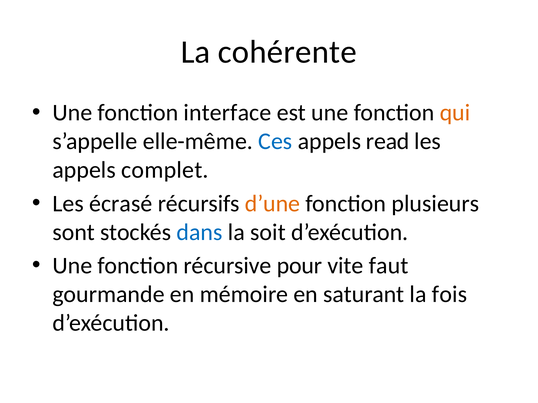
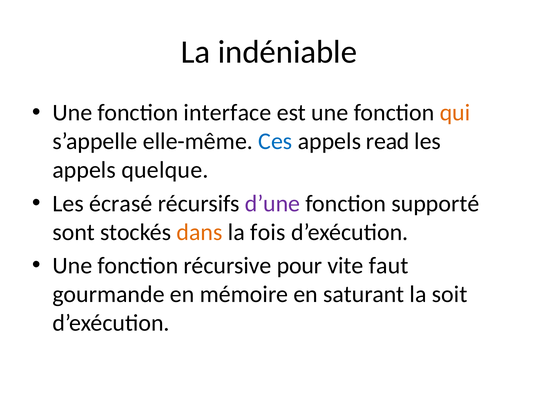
cohérente: cohérente -> indéniable (287, 52)
complet: complet -> quelque (165, 170)
d’une colour: orange -> purple (273, 204)
plusieurs: plusieurs -> supporté (435, 204)
dans colour: blue -> orange (200, 232)
soit: soit -> fois (268, 232)
fois: fois -> soit (450, 295)
